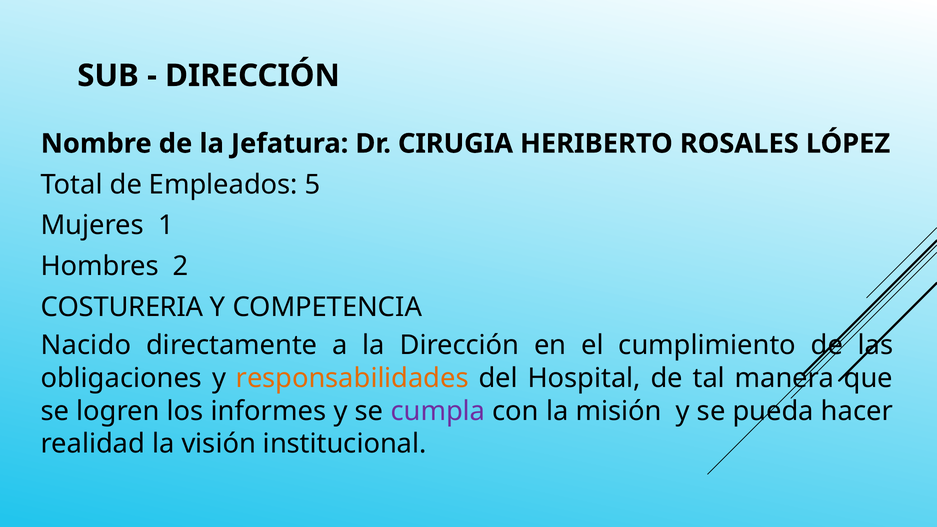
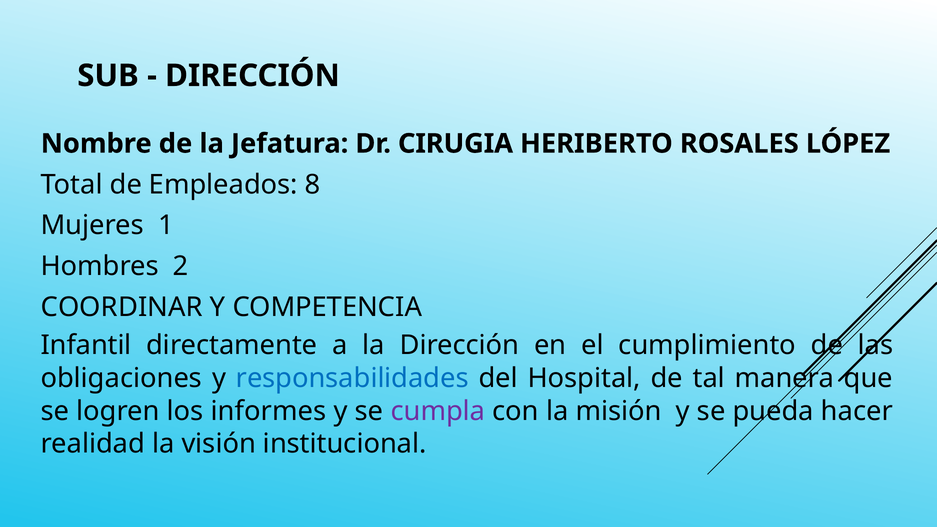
5: 5 -> 8 (313, 185)
COSTURERIA: COSTURERIA -> COORDINAR (122, 307)
Nacido: Nacido -> Infantil (86, 346)
responsabilidades colour: orange -> blue (352, 378)
